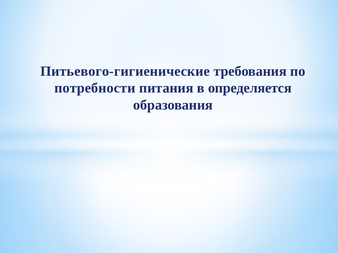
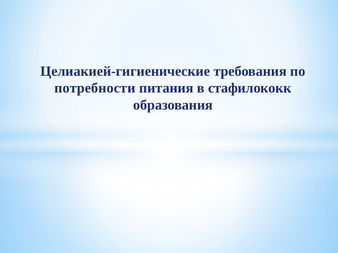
Питьевого-гигиенические: Питьевого-гигиенические -> Целиакией-гигиенические (125, 71)
определяется: определяется -> стафилококк (250, 88)
